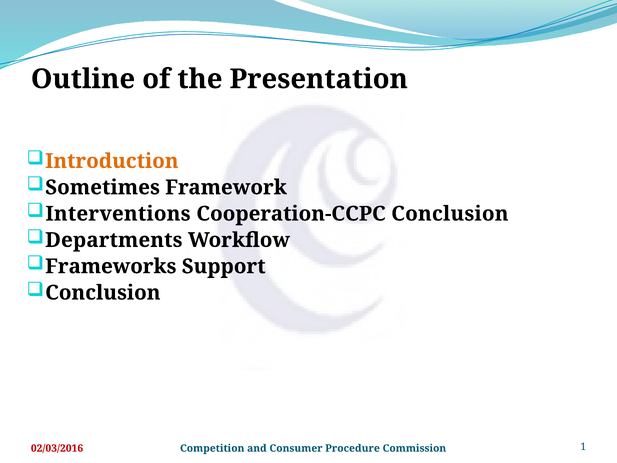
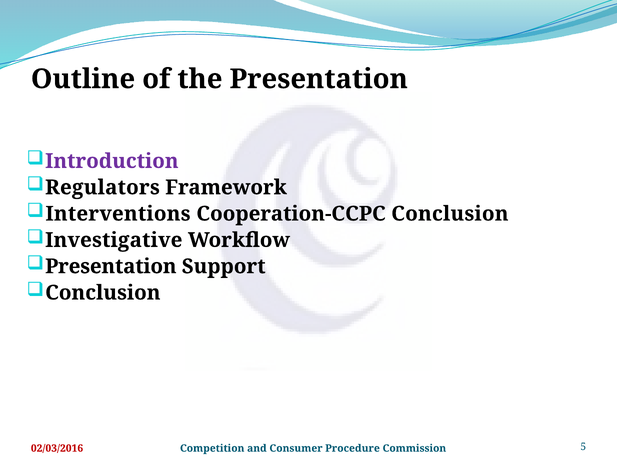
Introduction colour: orange -> purple (112, 161)
Sometimes: Sometimes -> Regulators (102, 187)
Departments: Departments -> Investigative (114, 240)
Frameworks: Frameworks -> Presentation (111, 266)
1: 1 -> 5 (583, 446)
